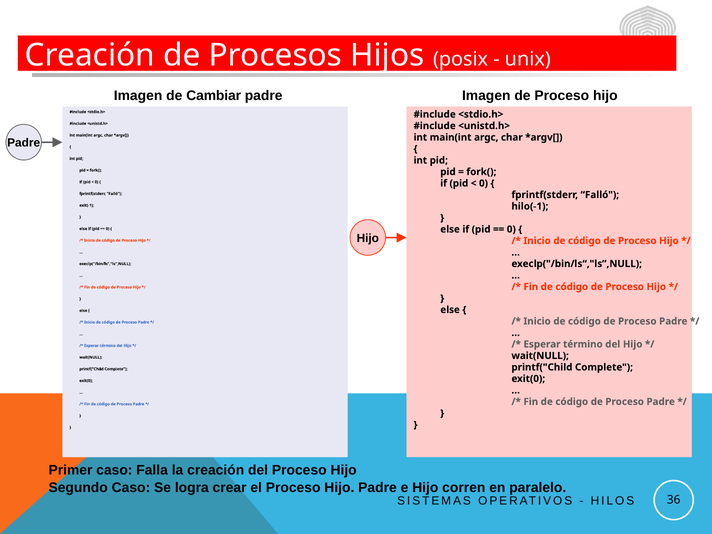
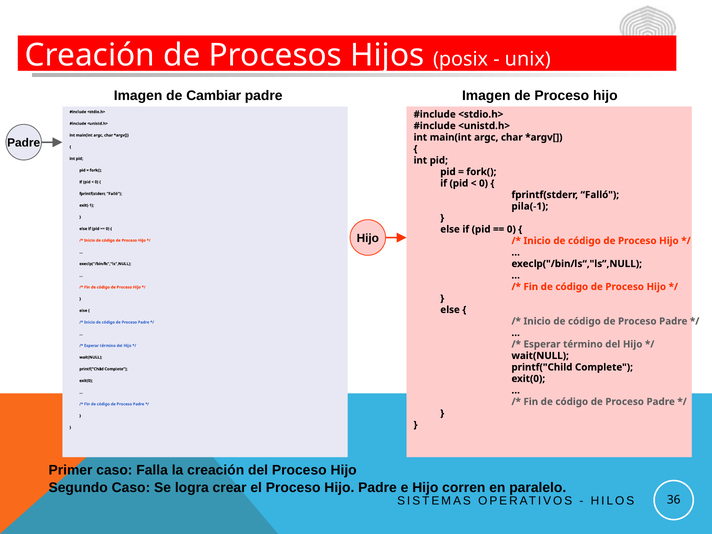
hilo(-1: hilo(-1 -> pila(-1 (530, 206)
